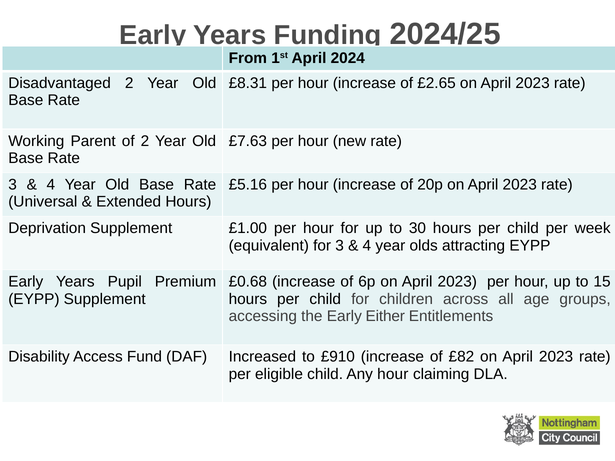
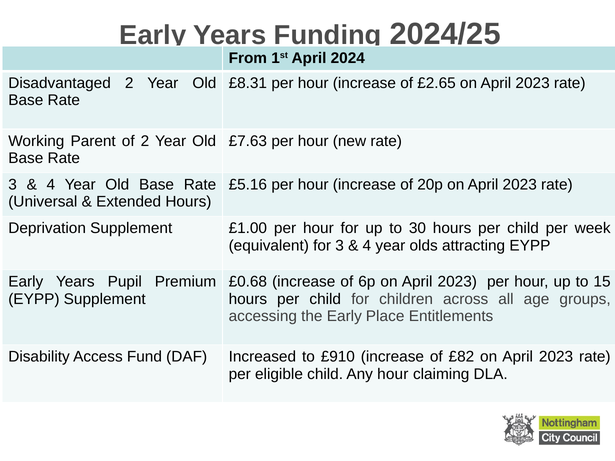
Either: Either -> Place (385, 316)
